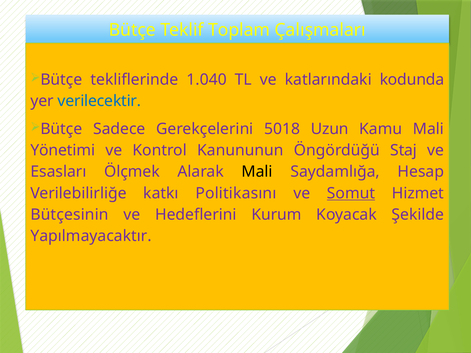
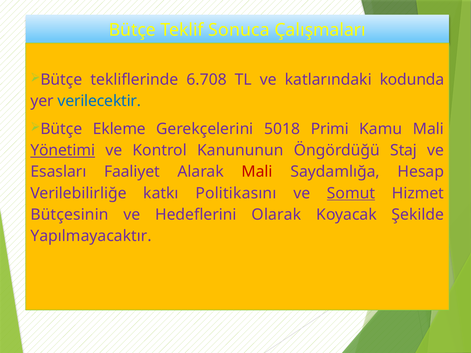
Toplam: Toplam -> Sonuca (239, 30)
1.040: 1.040 -> 6.708 (207, 80)
Sadece: Sadece -> Ekleme (119, 129)
Uzun: Uzun -> Primi (330, 129)
Yönetimi underline: none -> present (63, 150)
Ölçmek: Ölçmek -> Faaliyet (132, 172)
Mali colour: black -> red (257, 172)
Kurum: Kurum -> Olarak (276, 215)
